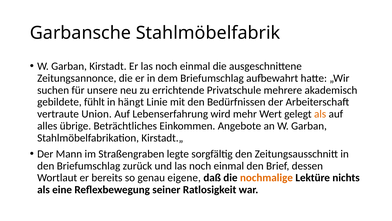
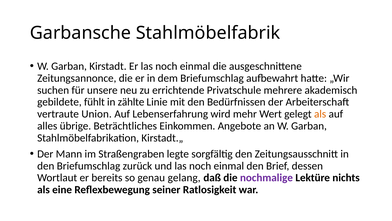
hängt: hängt -> zählte (131, 102)
eigene: eigene -> gelang (184, 177)
nochmalige colour: orange -> purple (266, 177)
